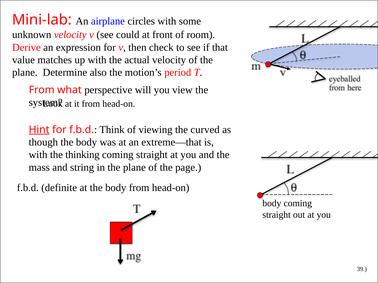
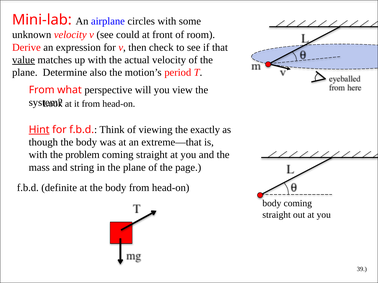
value underline: none -> present (24, 60)
curved: curved -> exactly (205, 130)
thinking: thinking -> problem (82, 155)
